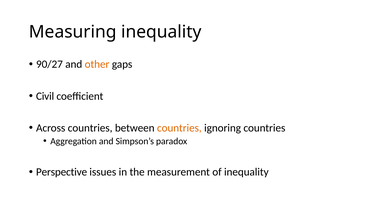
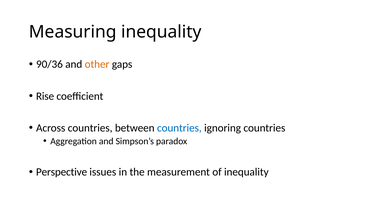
90/27: 90/27 -> 90/36 (49, 64)
Civil: Civil -> Rise (45, 96)
countries colour: orange -> blue (179, 128)
